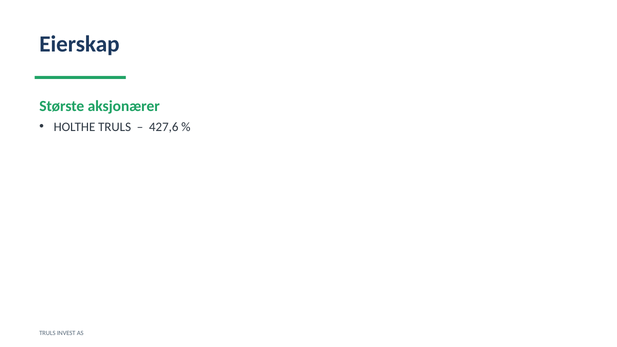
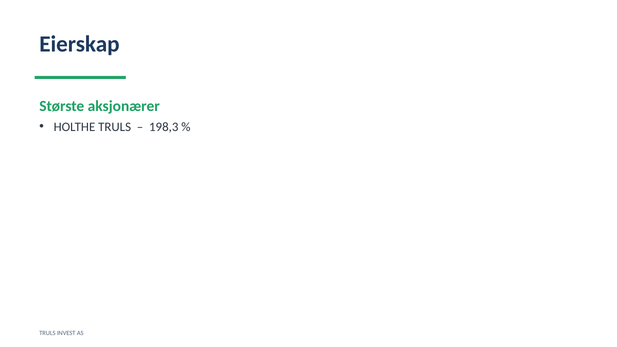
427,6: 427,6 -> 198,3 (164, 127)
